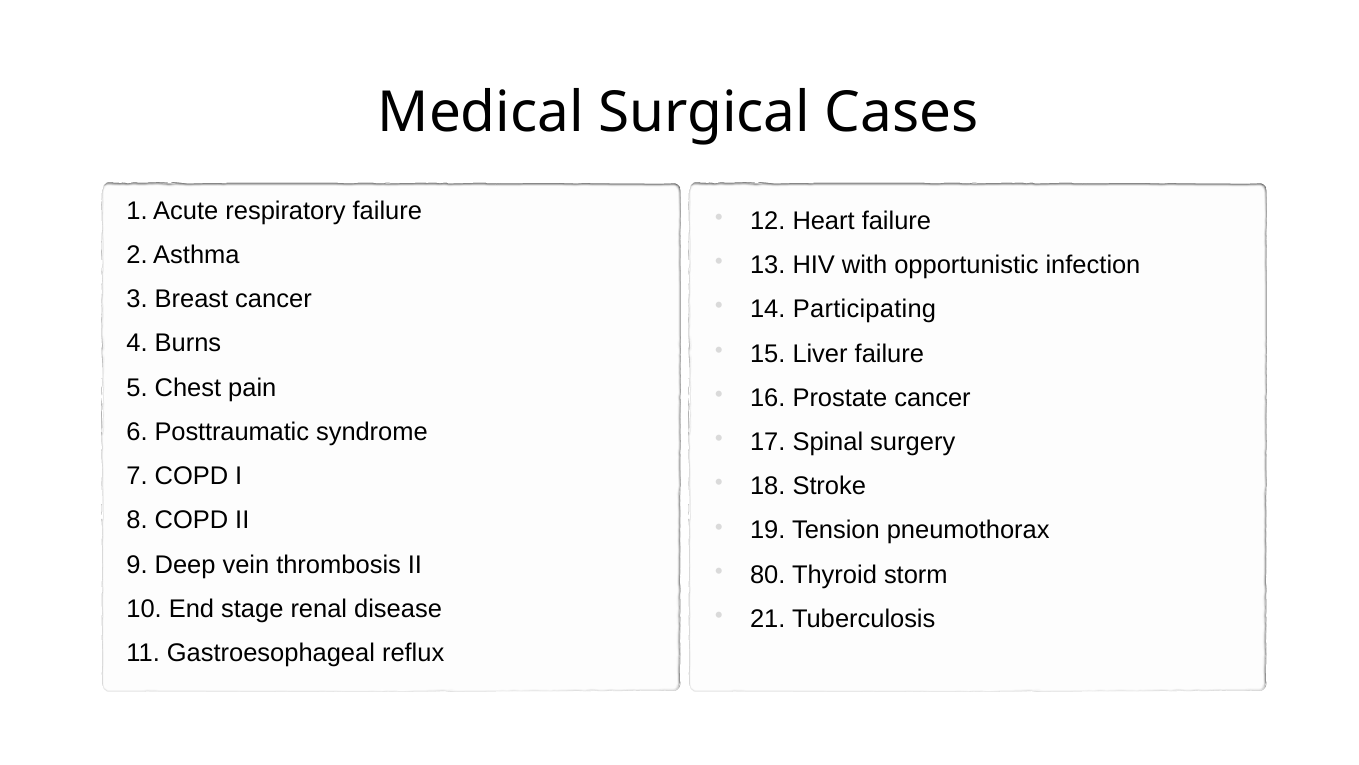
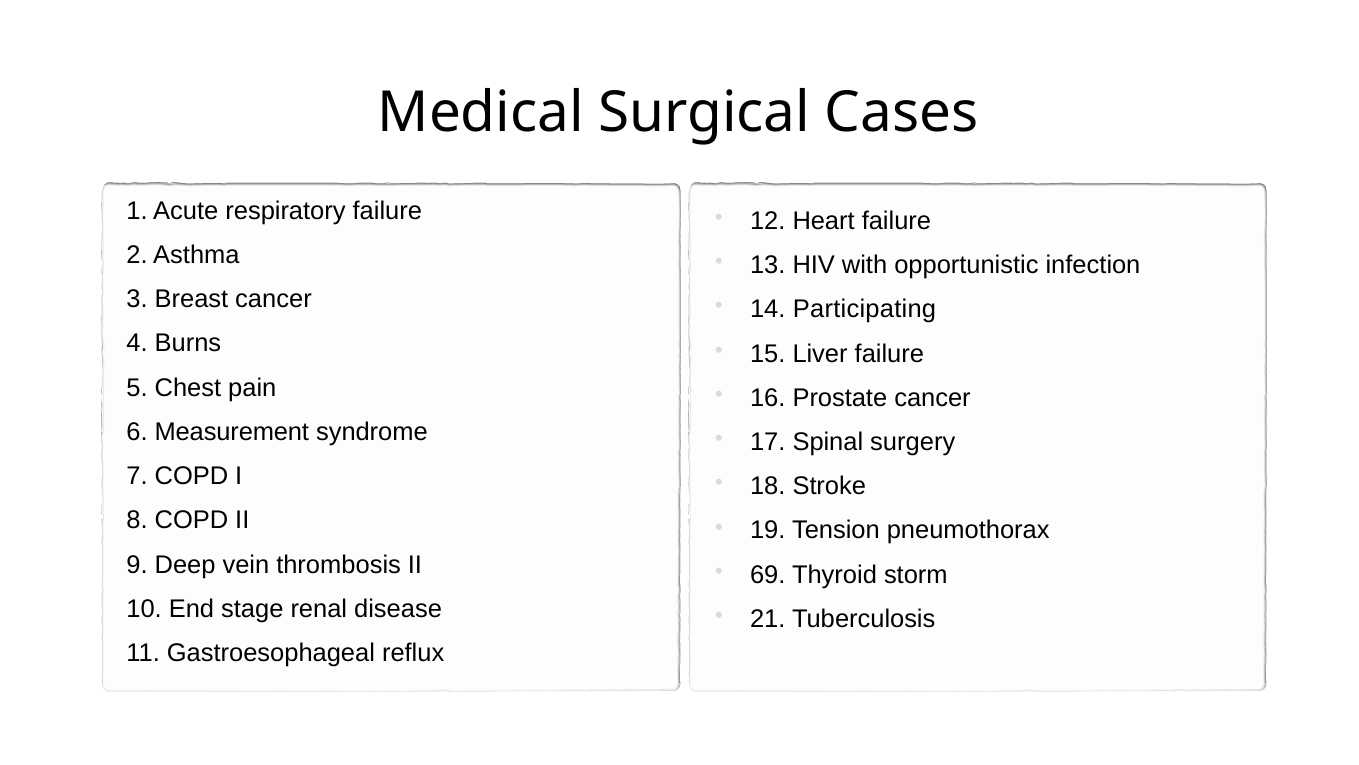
Posttraumatic: Posttraumatic -> Measurement (232, 432)
80: 80 -> 69 (768, 574)
